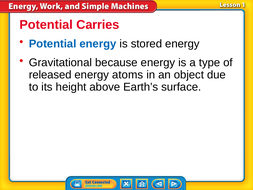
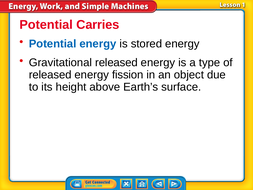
Gravitational because: because -> released (116, 63)
atoms: atoms -> fission (128, 75)
